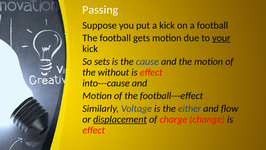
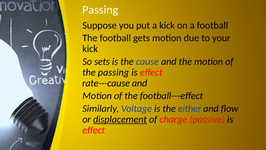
your underline: present -> none (221, 38)
the without: without -> passing (113, 72)
into---cause: into---cause -> rate---cause (106, 83)
change: change -> passive (207, 119)
